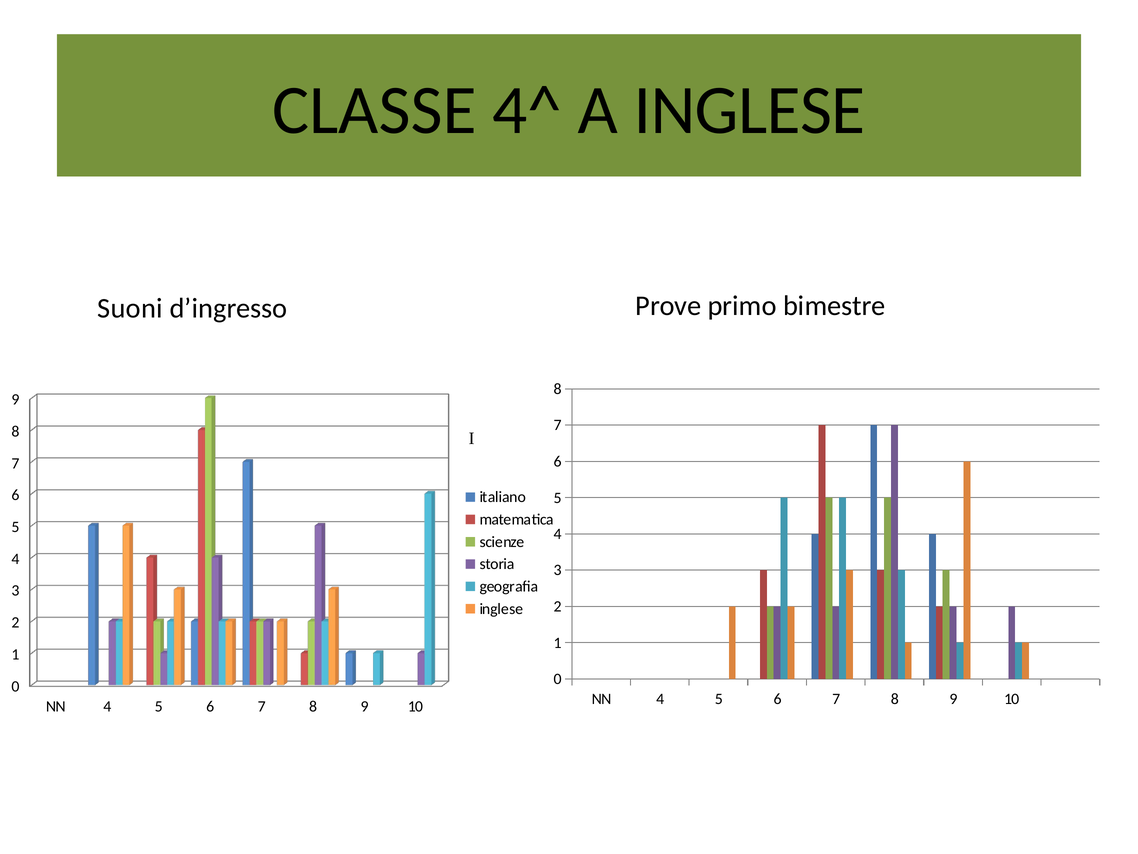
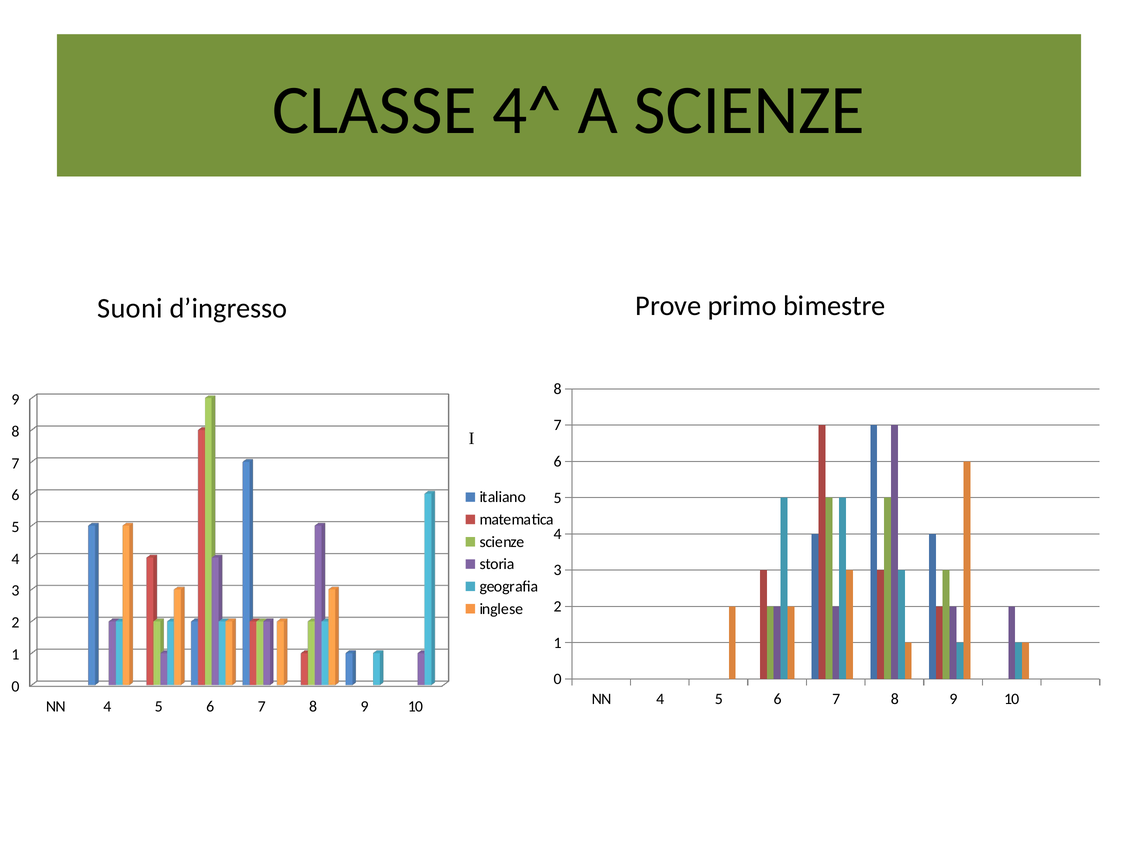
A INGLESE: INGLESE -> SCIENZE (749, 110)
